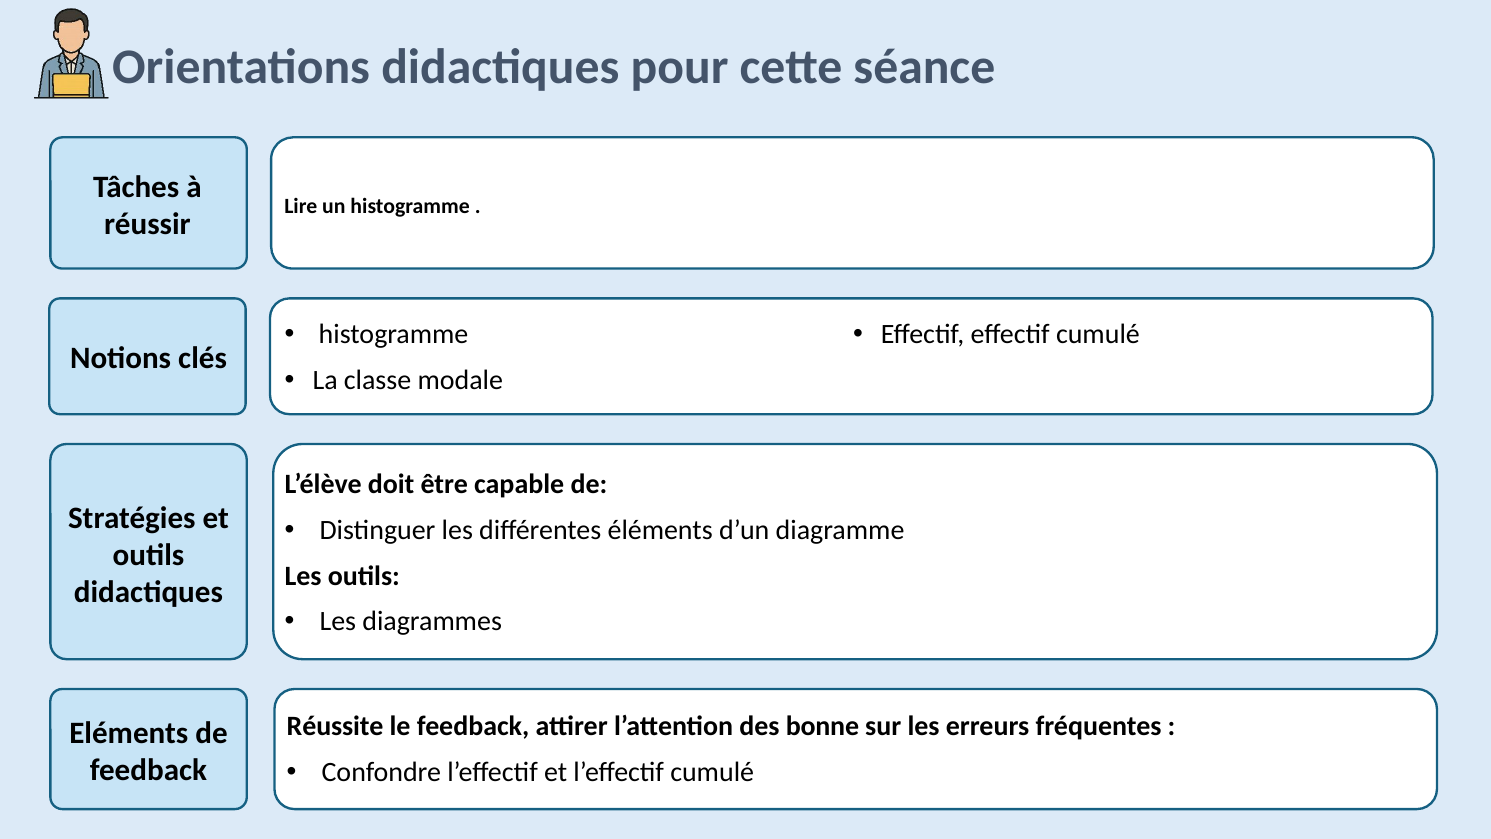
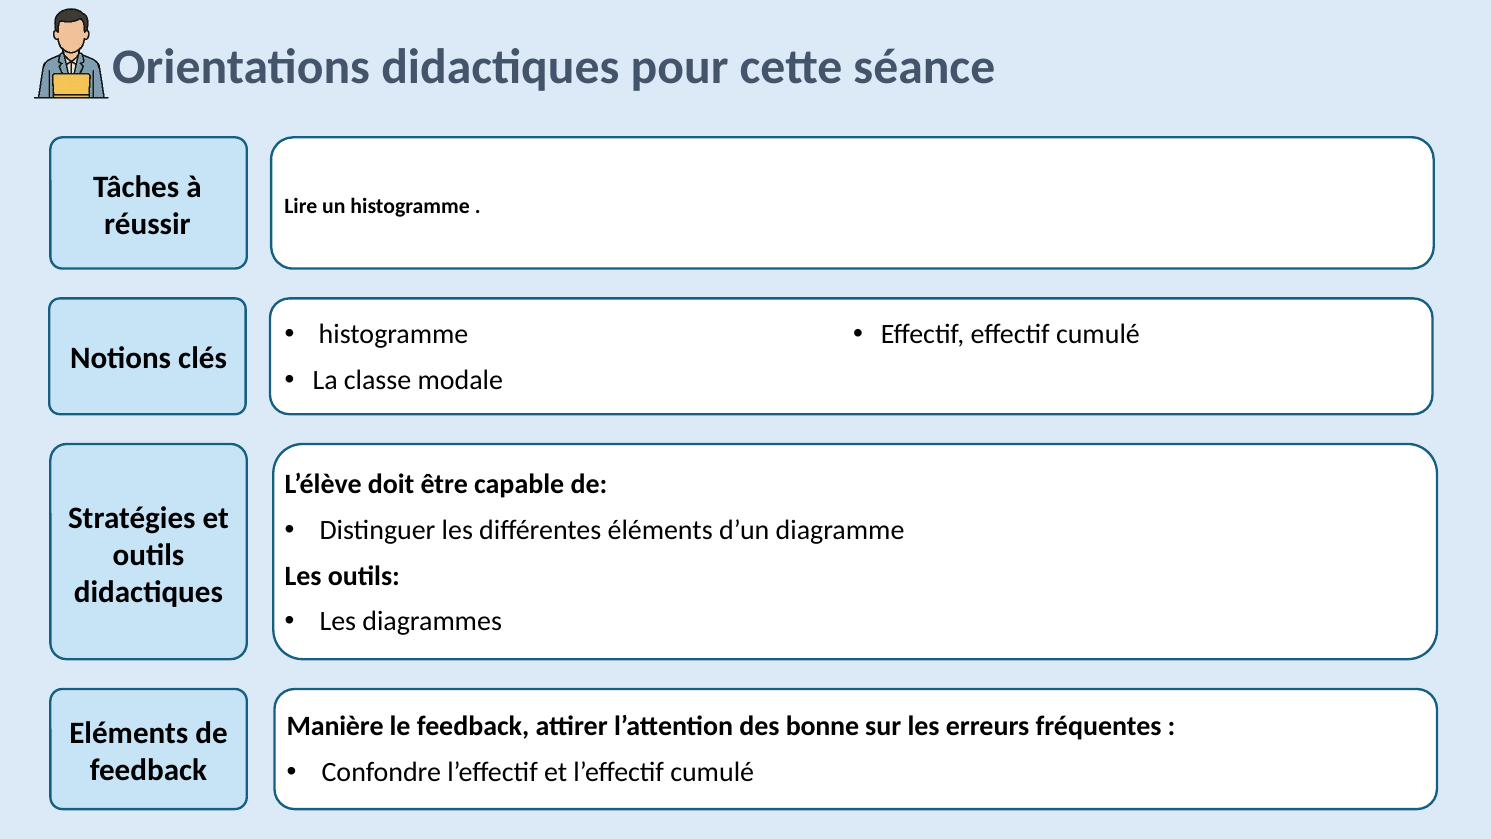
Réussite: Réussite -> Manière (335, 726)
